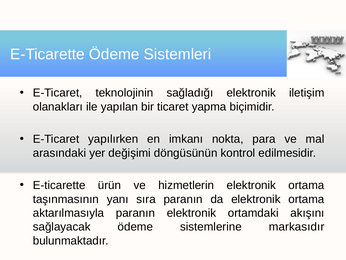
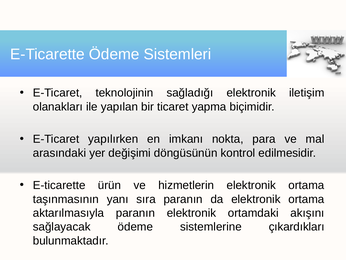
markasıdır: markasıdır -> çıkardıkları (297, 226)
